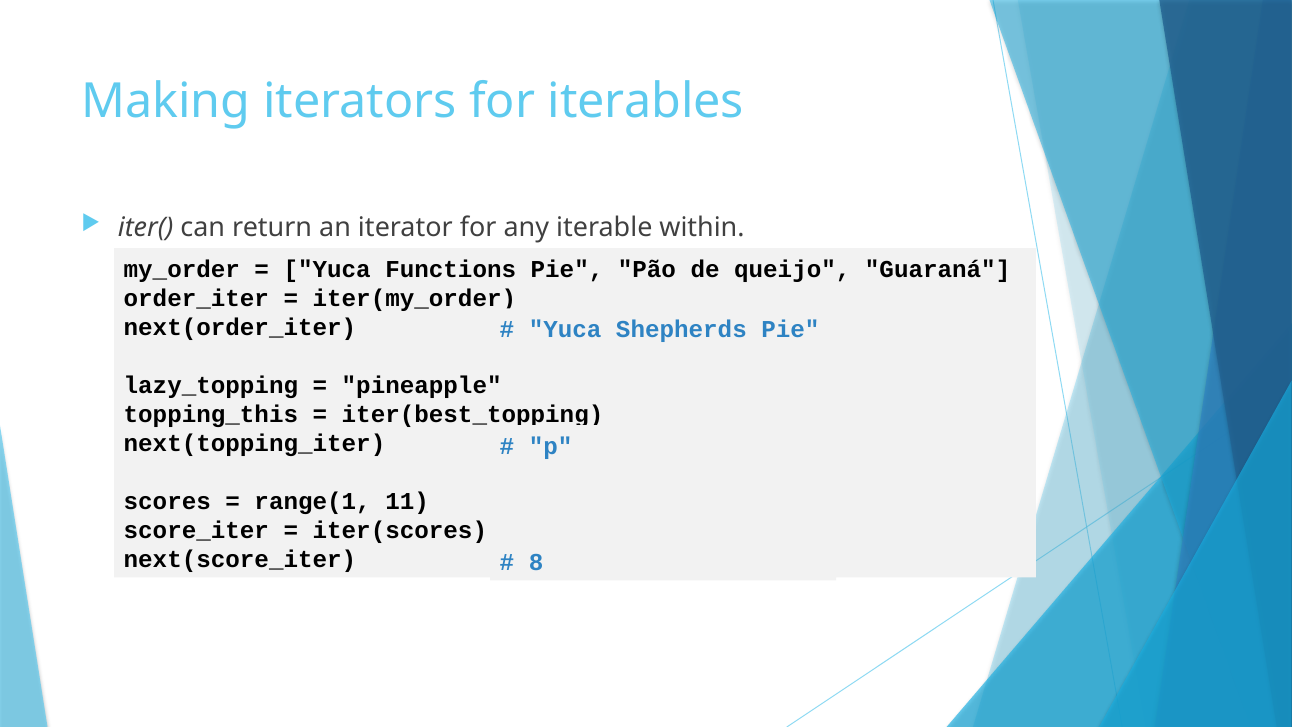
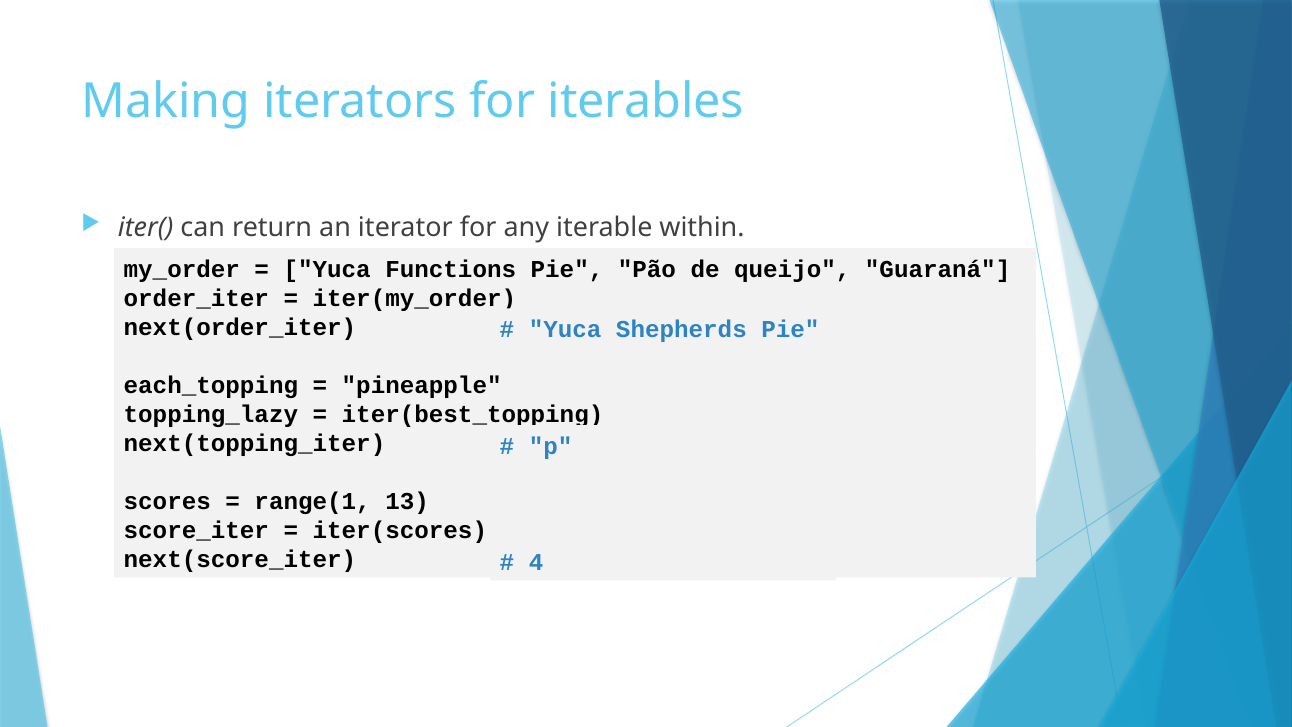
lazy_topping: lazy_topping -> each_topping (211, 385)
topping_this: topping_this -> topping_lazy (211, 414)
11: 11 -> 13 (407, 502)
8: 8 -> 4 (536, 563)
